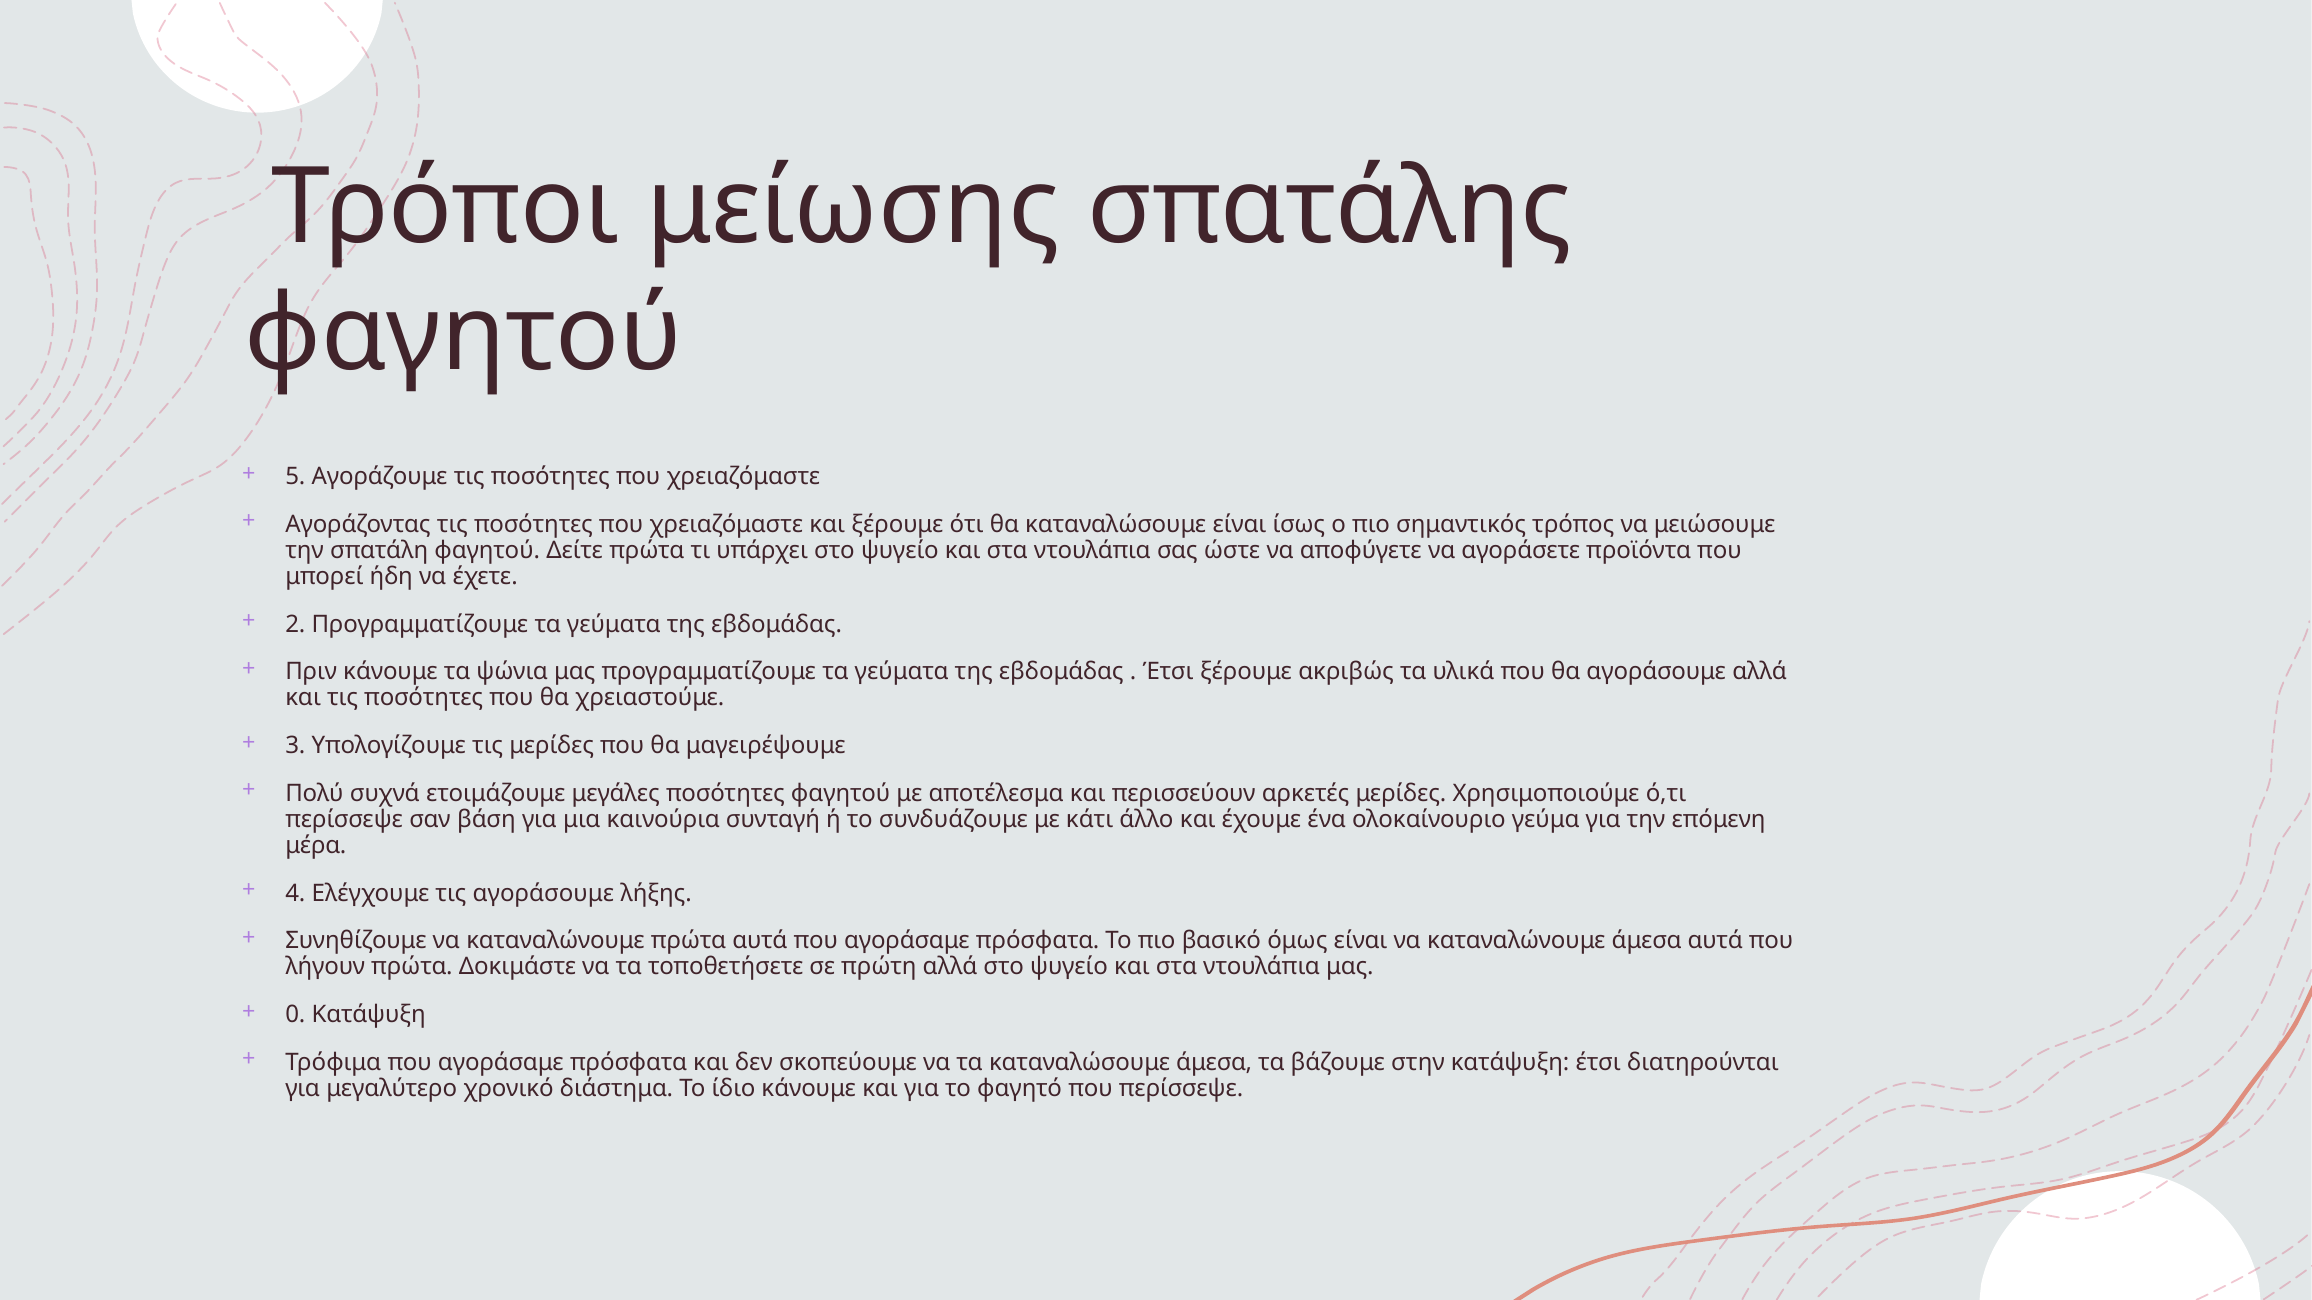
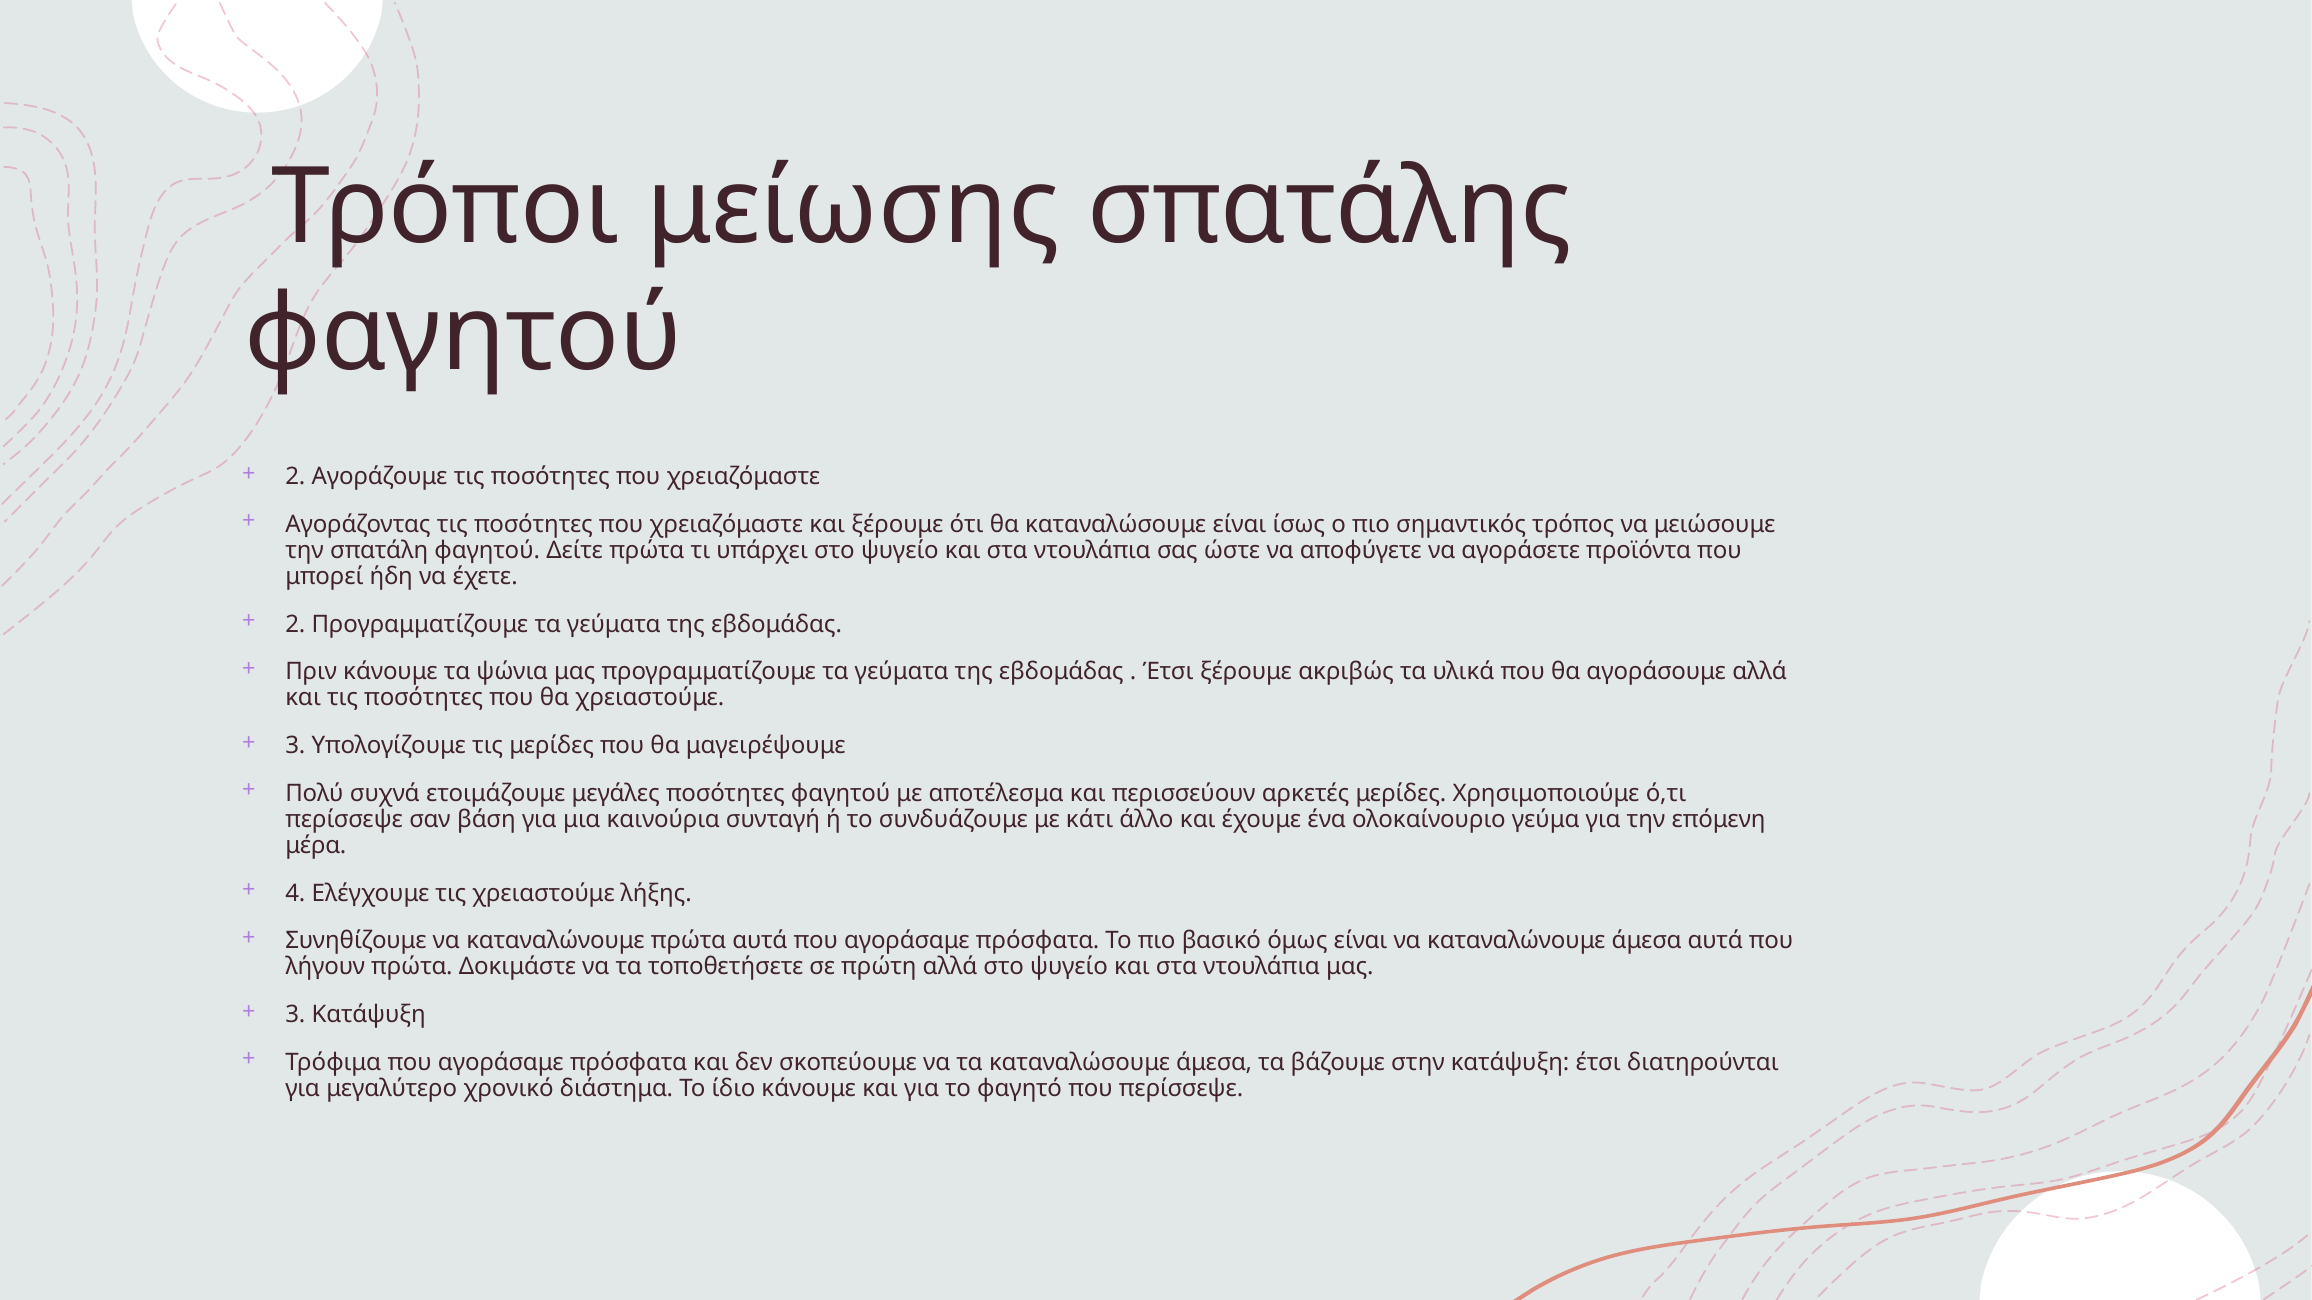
5: 5 -> 2 (295, 477)
τις αγοράσουμε: αγοράσουμε -> χρειαστούμε (544, 894)
0: 0 -> 3 (295, 1015)
